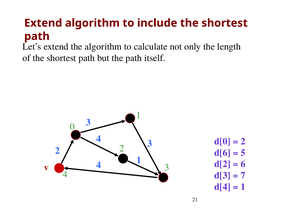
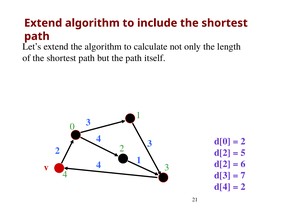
d[6: d[6 -> d[2 (222, 153)
1: 1 -> 2 (243, 187)
